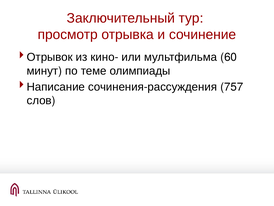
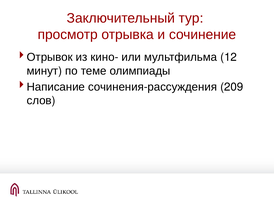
60: 60 -> 12 (229, 57)
757: 757 -> 209 (232, 87)
